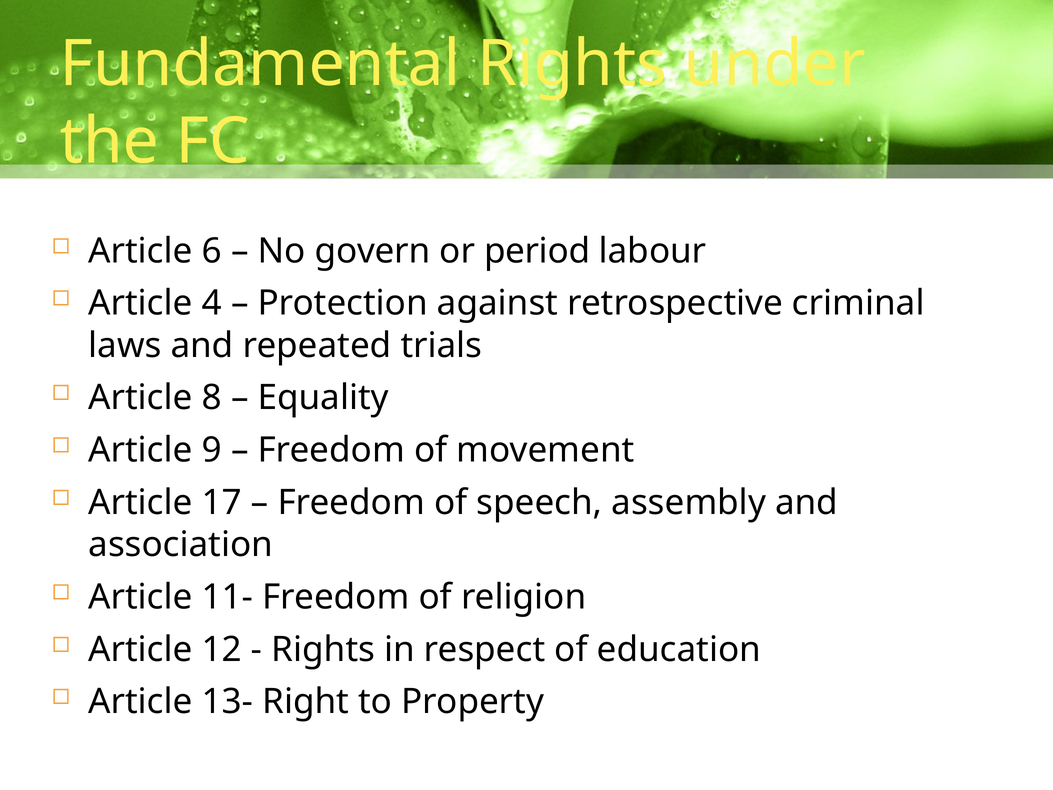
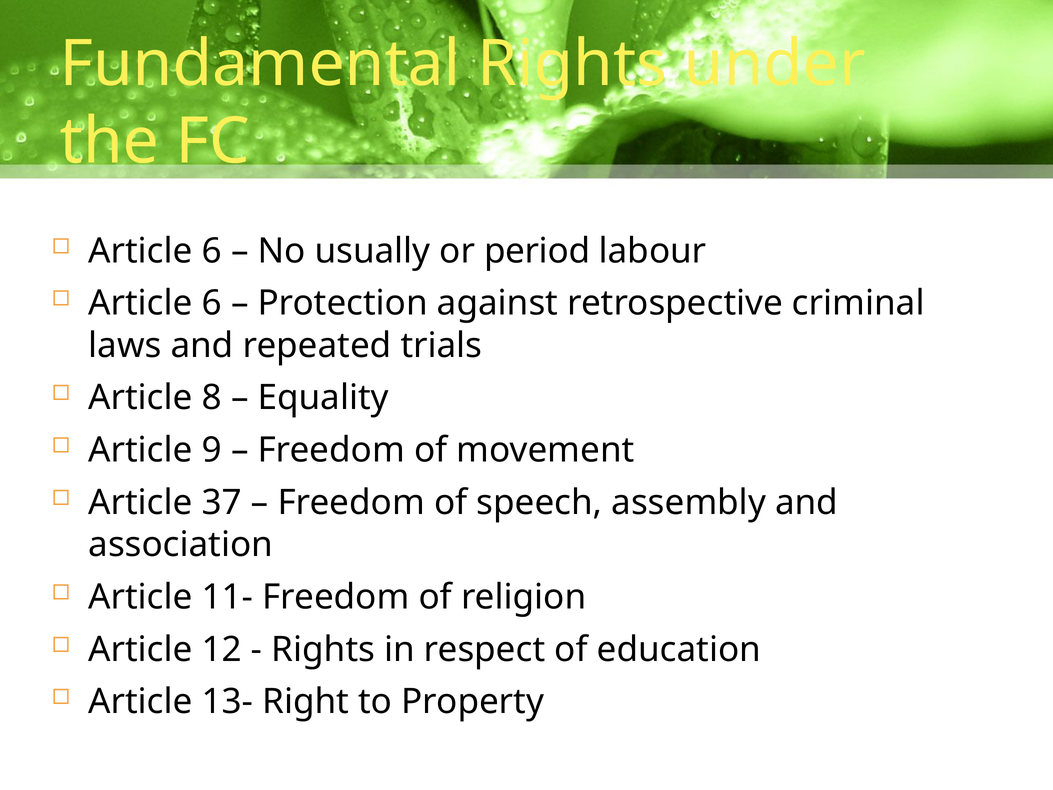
govern: govern -> usually (373, 251)
4: 4 -> 6 (212, 303)
17: 17 -> 37 (222, 502)
